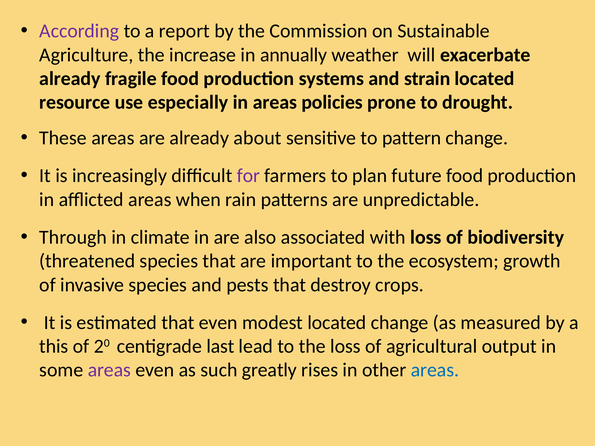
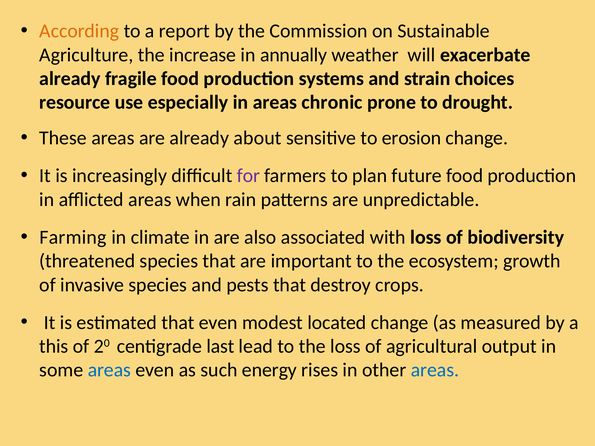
According colour: purple -> orange (79, 31)
strain located: located -> choices (485, 79)
policies: policies -> chronic (332, 102)
pattern: pattern -> erosion (412, 138)
Through: Through -> Farming (73, 237)
areas colour: purple -> blue (109, 370)
greatly: greatly -> energy (269, 370)
